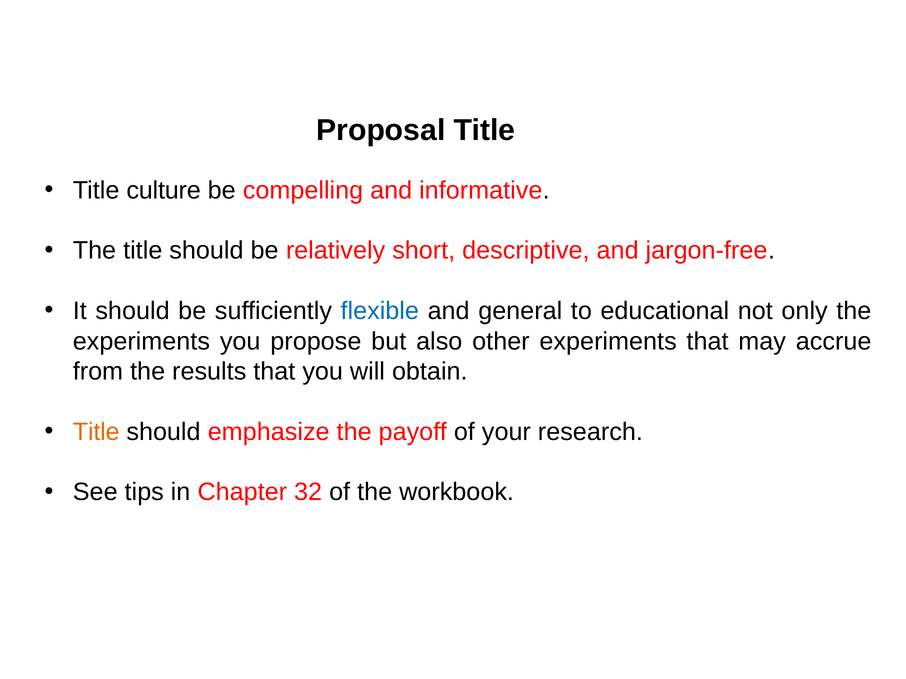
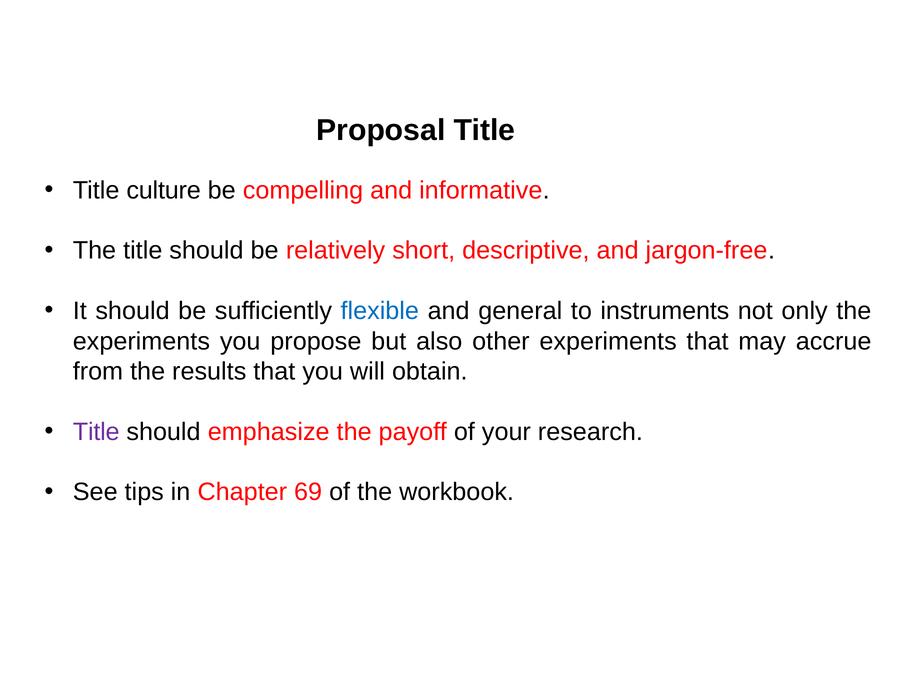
educational: educational -> instruments (665, 311)
Title colour: orange -> purple (96, 432)
32: 32 -> 69 (308, 493)
